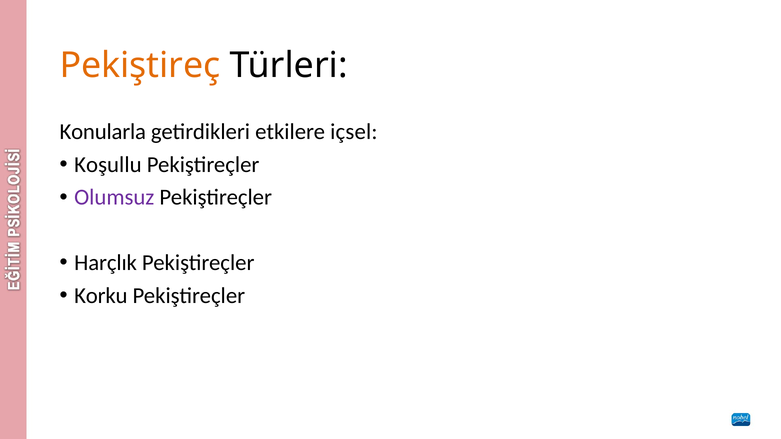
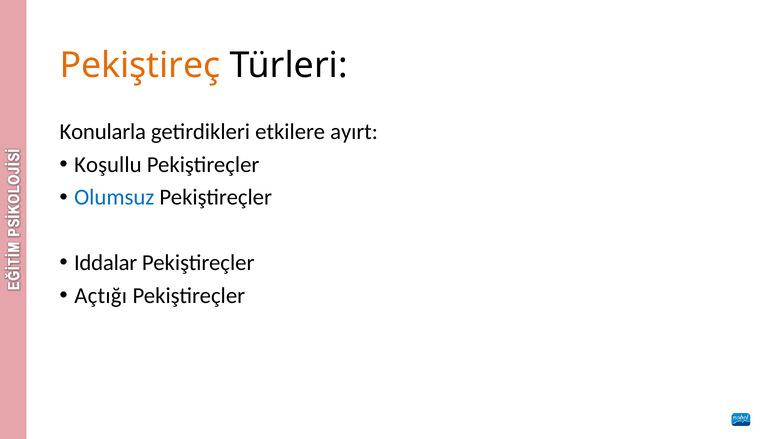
içsel: içsel -> ayırt (354, 132)
Olumsuz colour: purple -> blue (114, 198)
Harçlık: Harçlık -> Iddalar (106, 263)
Korku: Korku -> Açtığı (101, 296)
